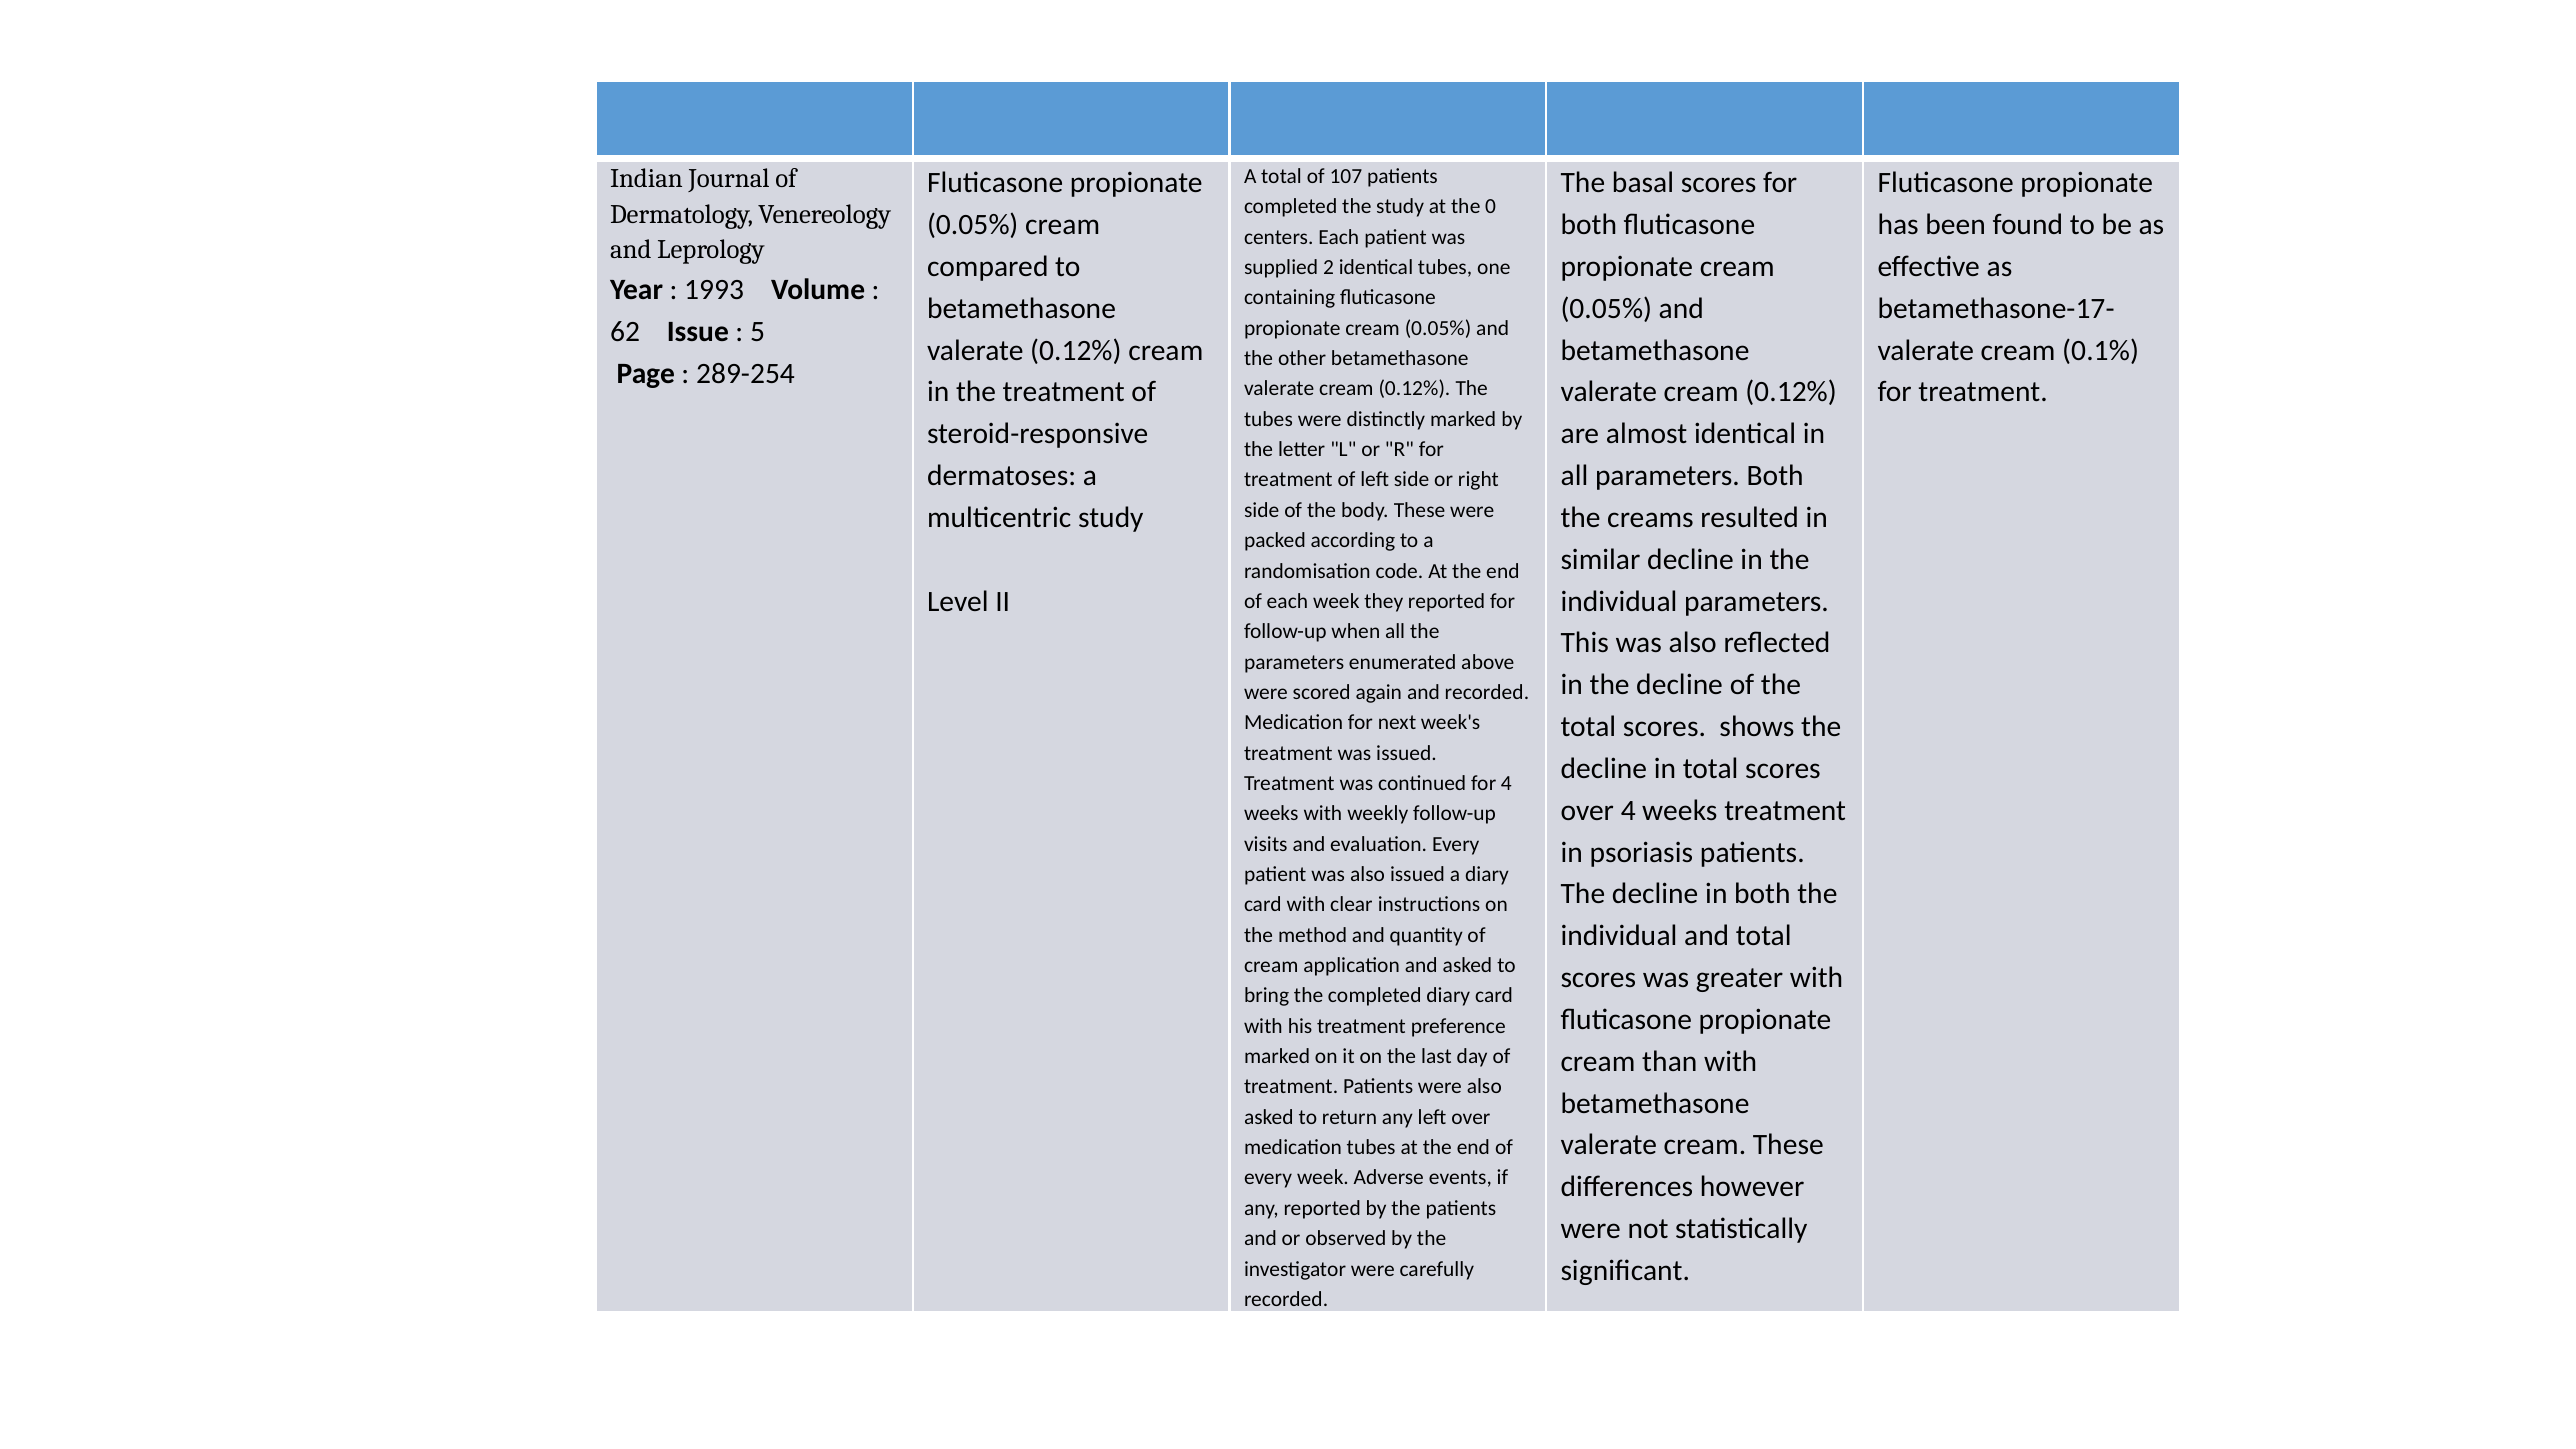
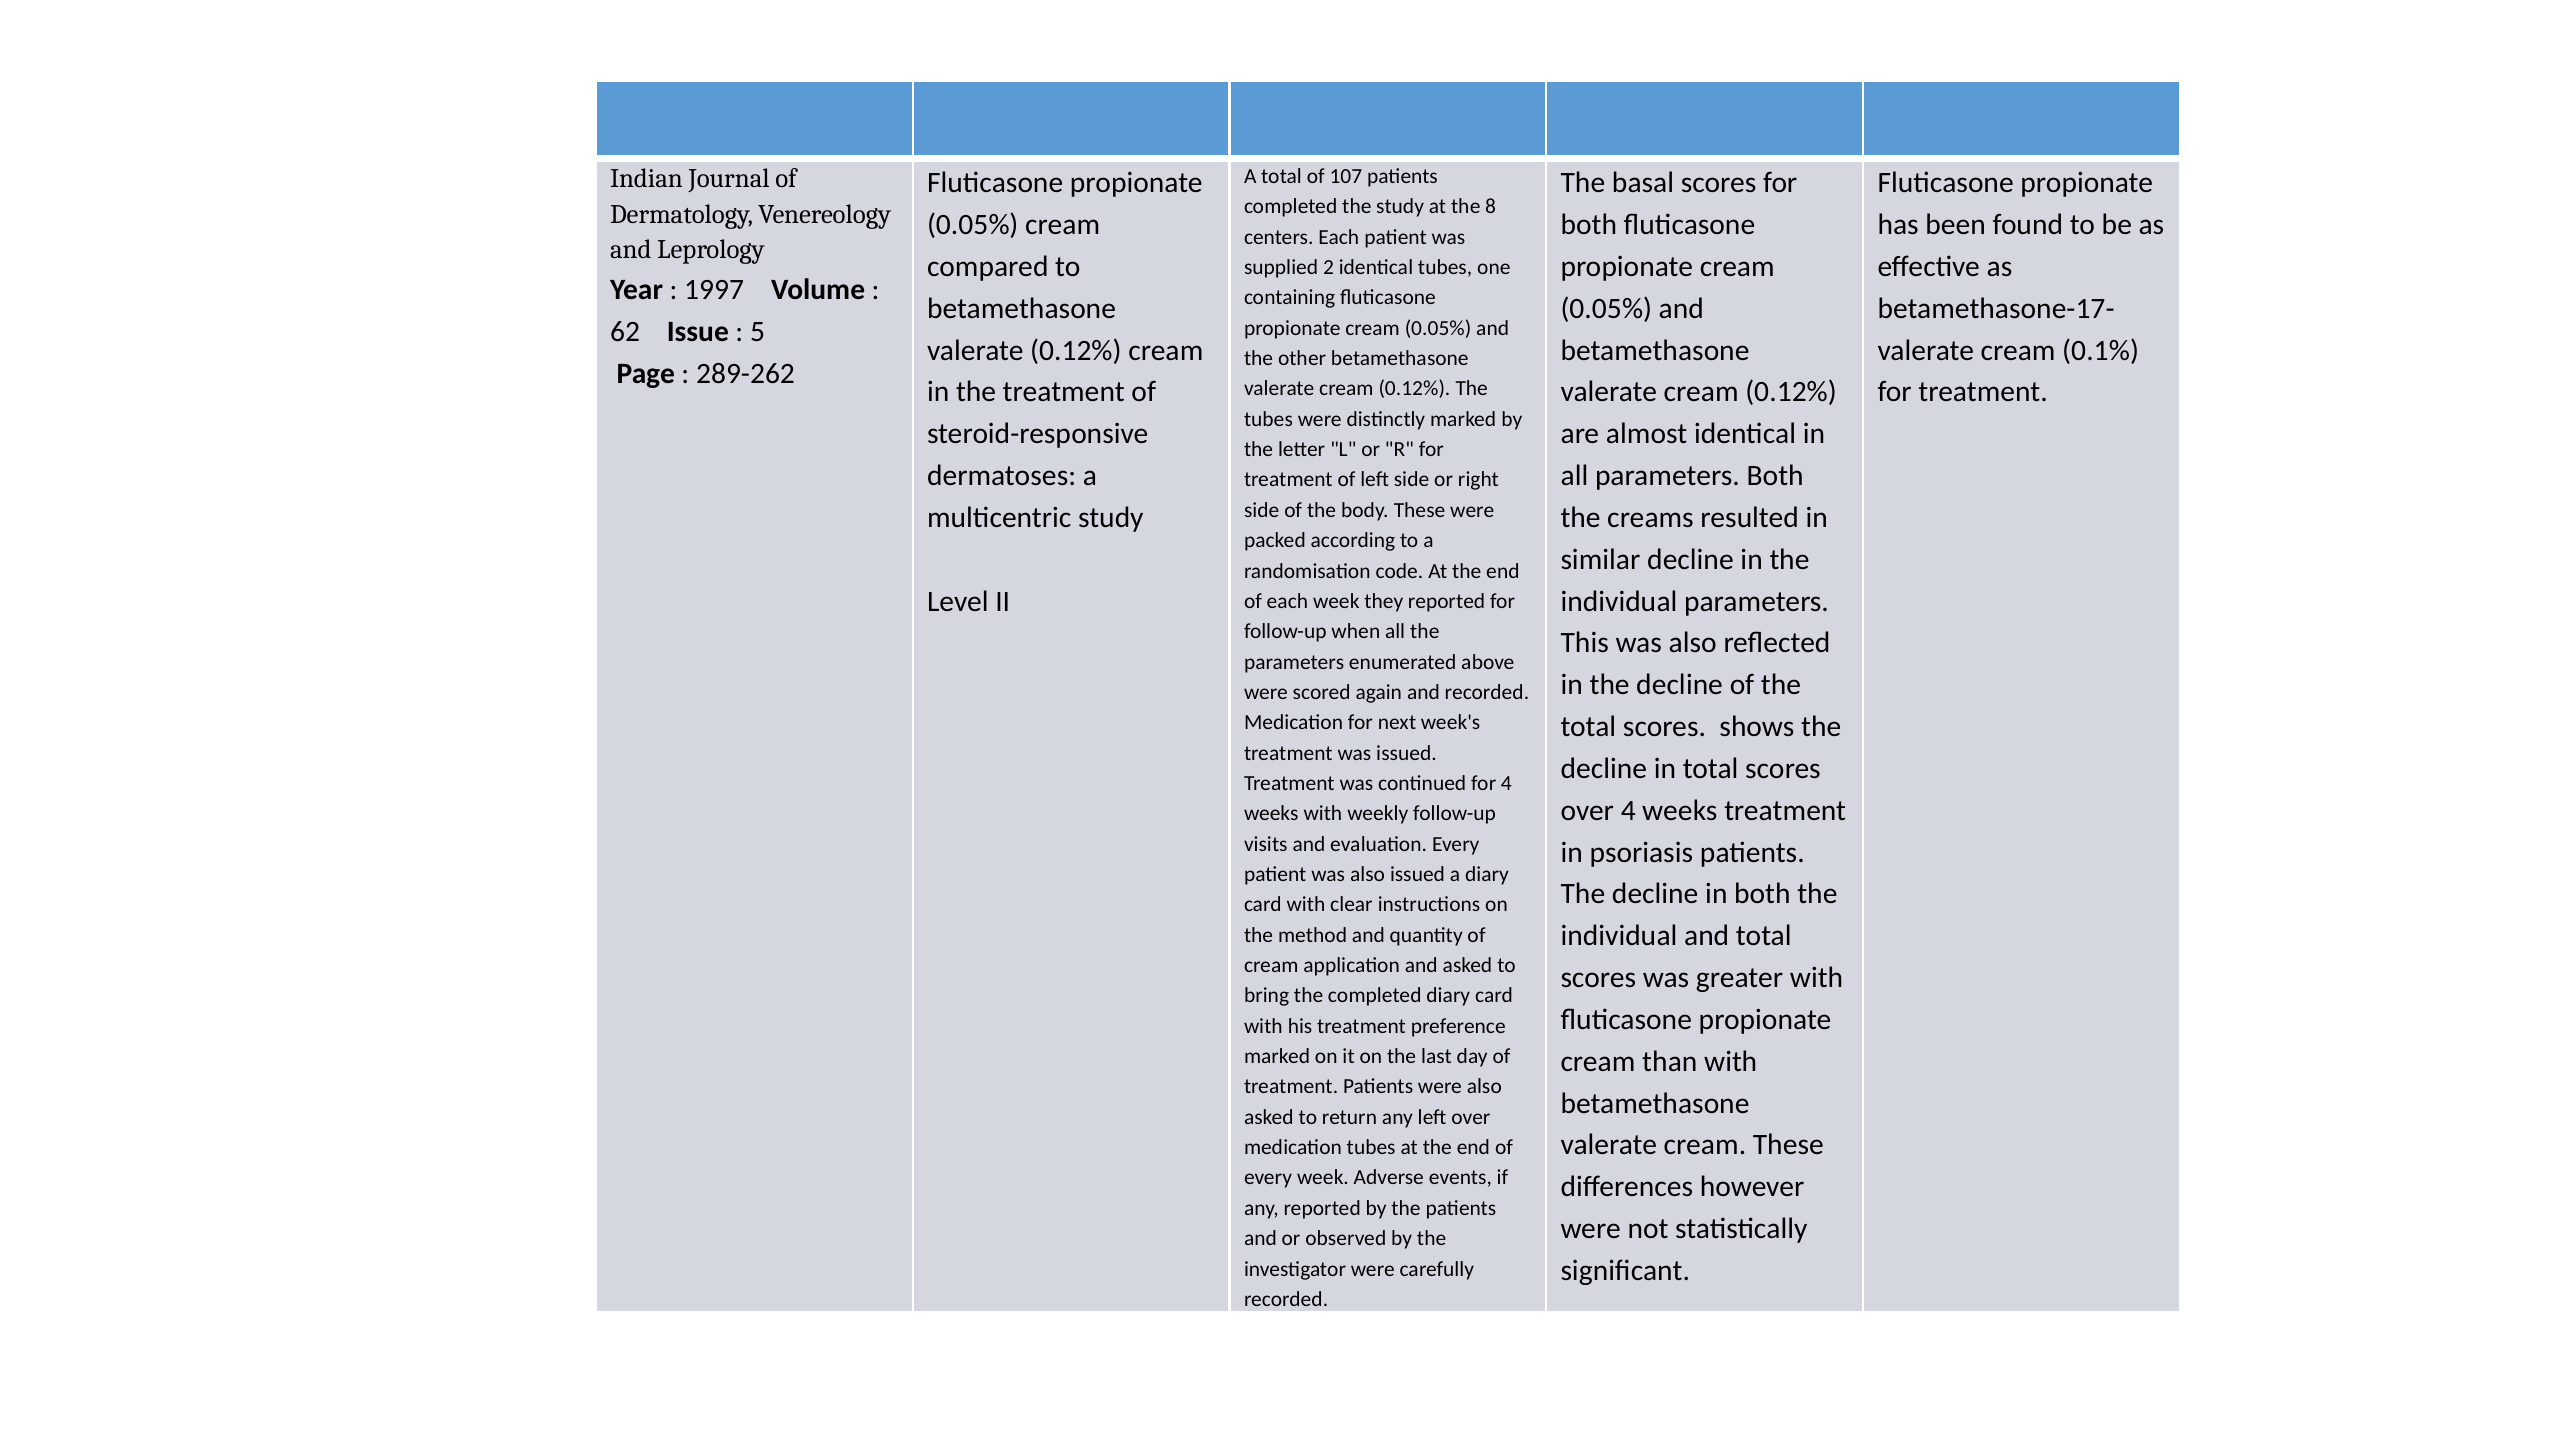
0: 0 -> 8 (1491, 207)
1993: 1993 -> 1997 (714, 290)
289-254: 289-254 -> 289-262 (745, 373)
